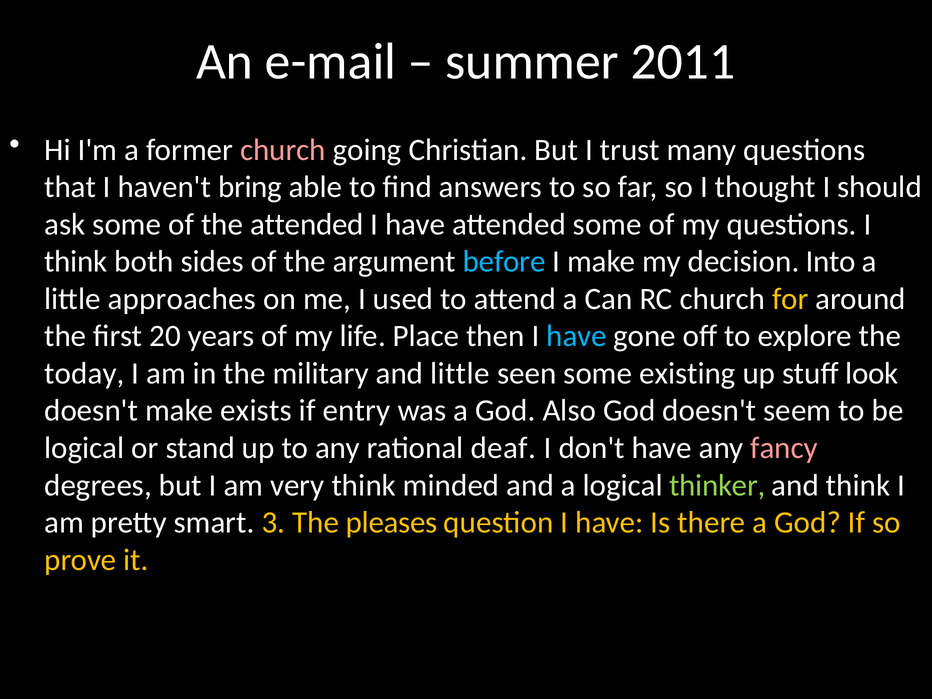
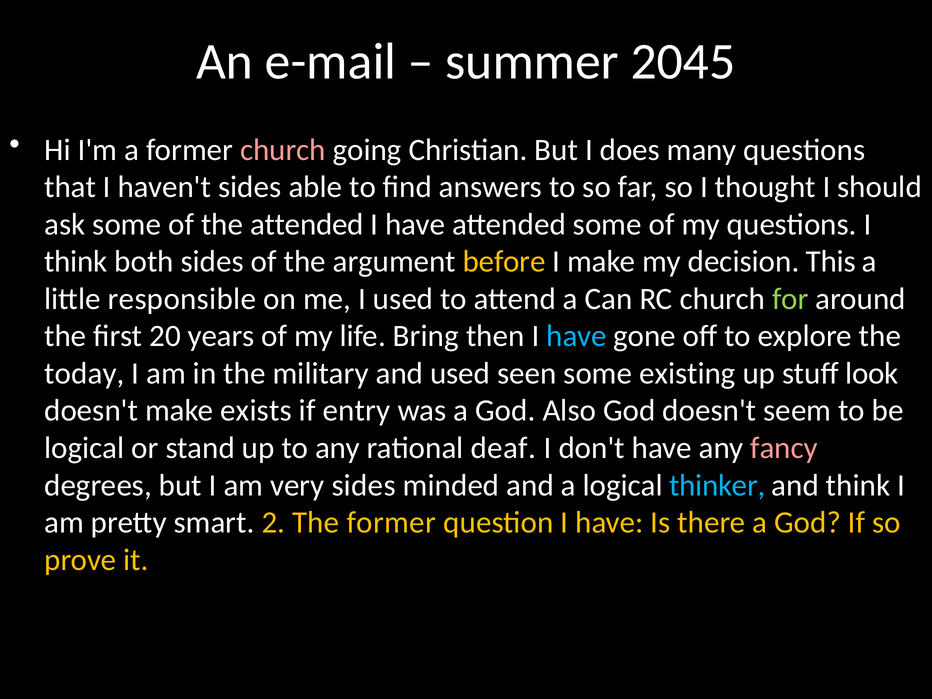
2011: 2011 -> 2045 (683, 62)
trust: trust -> does (630, 150)
haven't bring: bring -> sides (250, 187)
before colour: light blue -> yellow (504, 262)
Into: Into -> This (831, 262)
approaches: approaches -> responsible (182, 299)
for colour: yellow -> light green (790, 299)
Place: Place -> Bring (426, 336)
and little: little -> used (460, 373)
very think: think -> sides (364, 485)
thinker colour: light green -> light blue (717, 485)
3: 3 -> 2 (274, 523)
The pleases: pleases -> former (391, 523)
